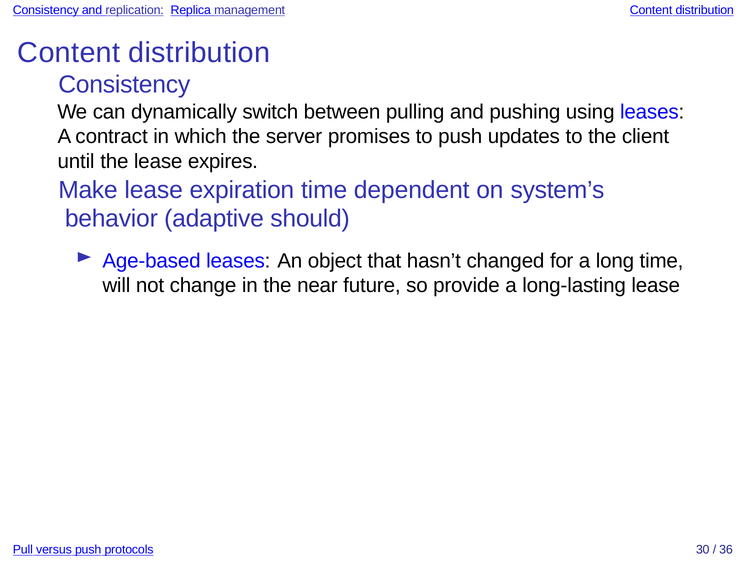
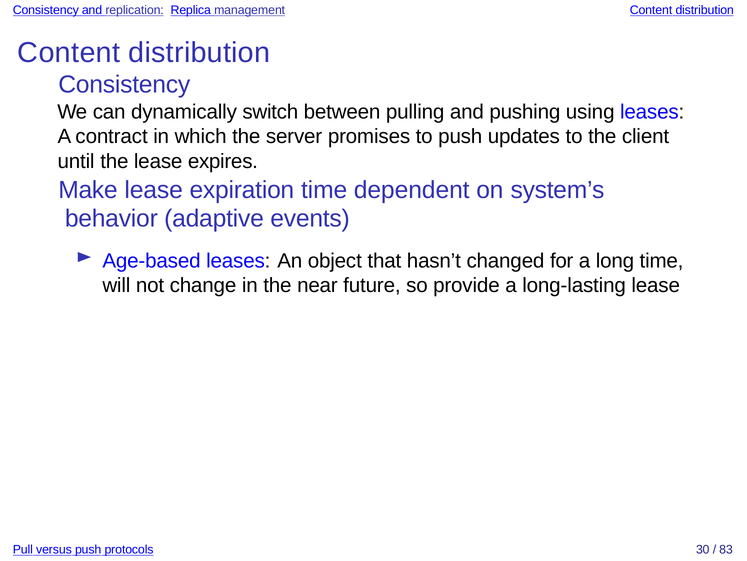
should: should -> events (310, 218)
36: 36 -> 83 (726, 549)
